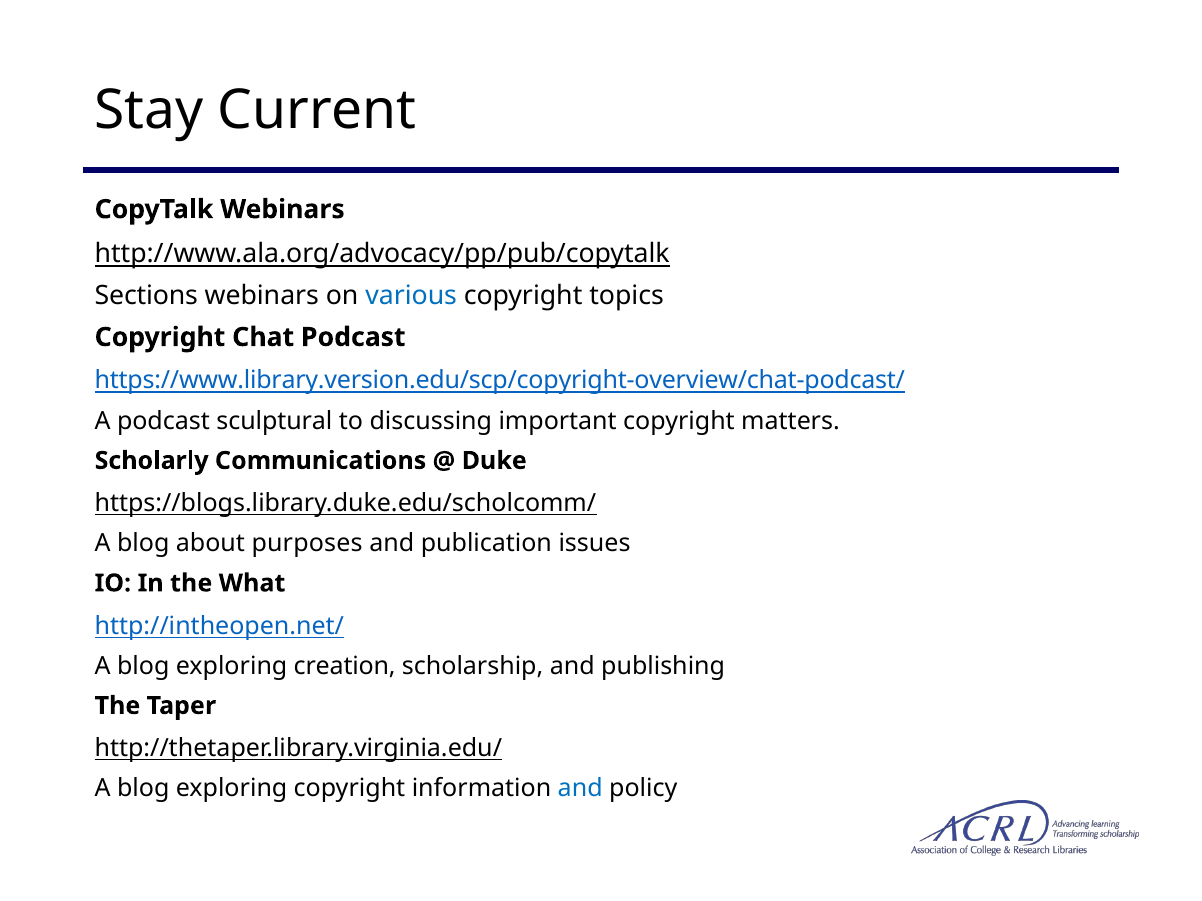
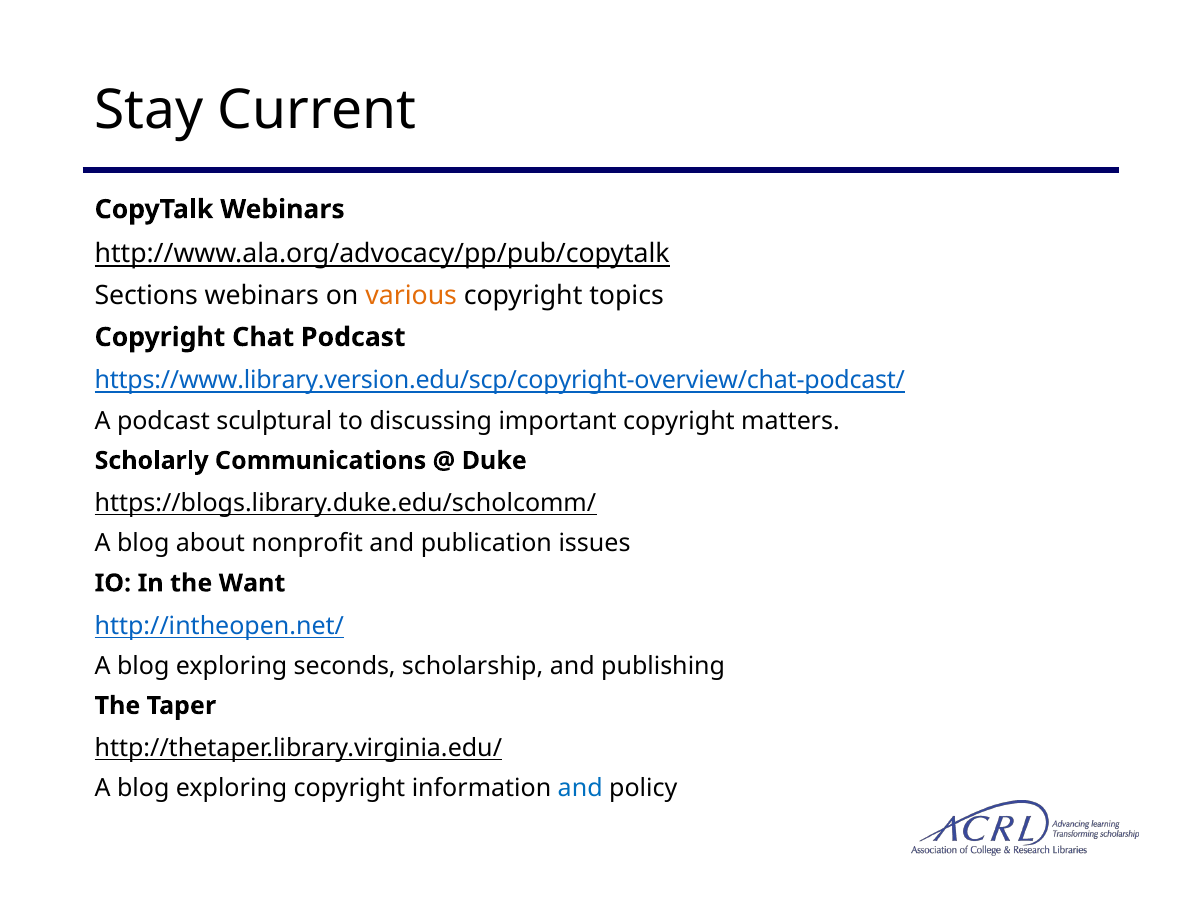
various colour: blue -> orange (411, 296)
purposes: purposes -> nonprofit (307, 544)
What: What -> Want (252, 584)
creation: creation -> seconds (345, 667)
